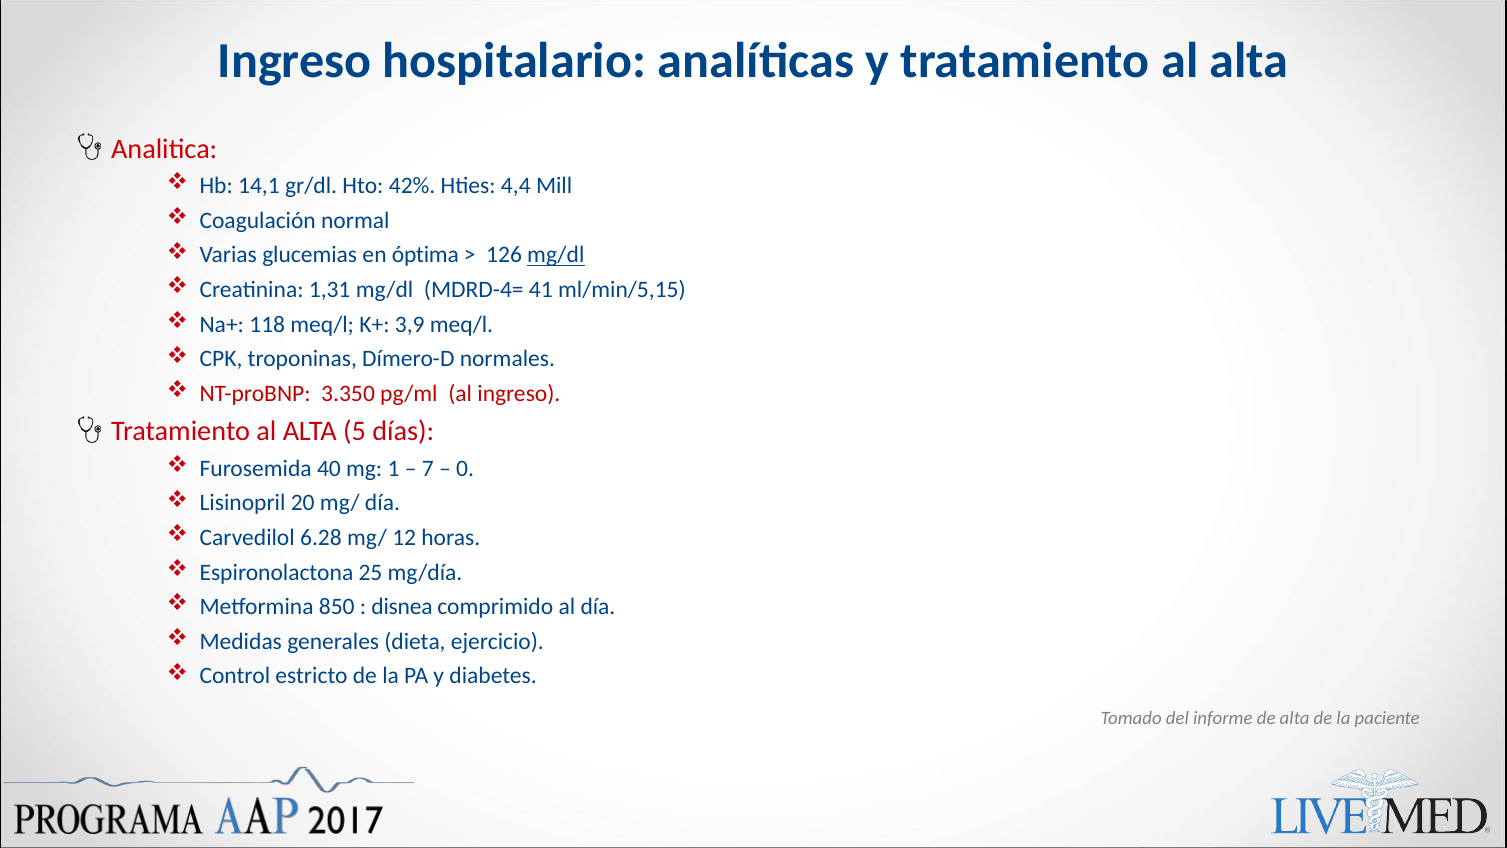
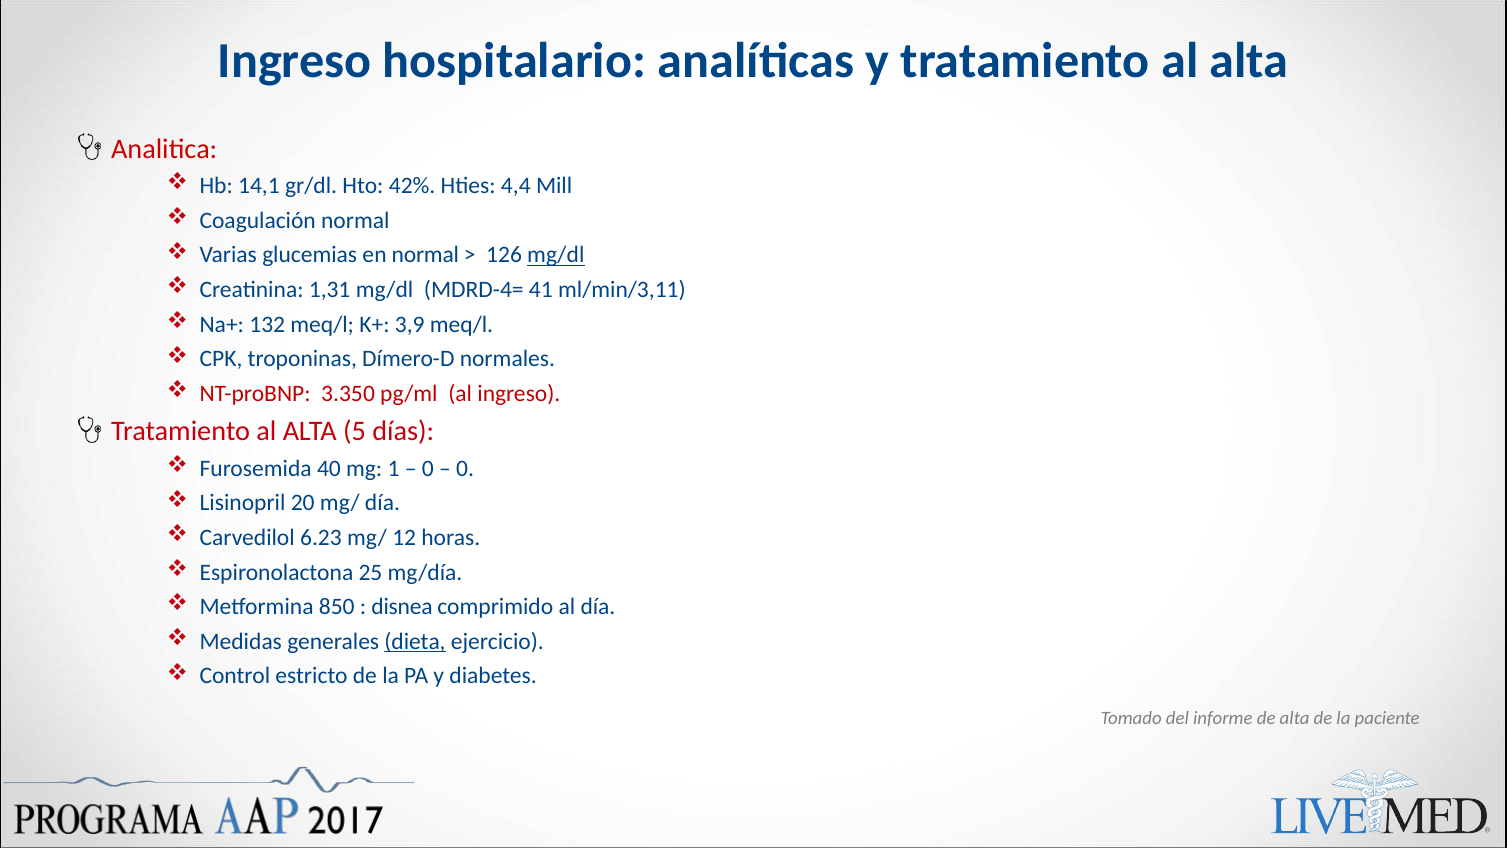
en óptima: óptima -> normal (425, 255)
ml/min/5,15: ml/min/5,15 -> ml/min/3,11 (622, 290)
118: 118 -> 132 (267, 324)
7: 7 -> 0 (428, 468)
6.28: 6.28 -> 6.23 (321, 537)
dieta underline: none -> present (415, 641)
